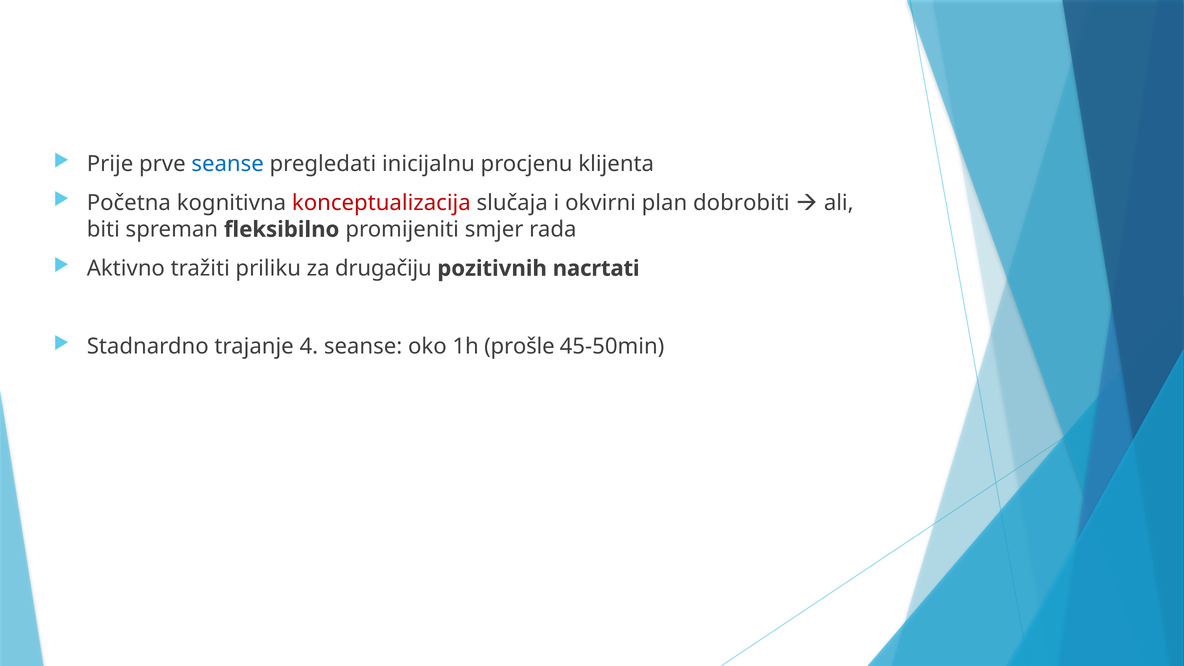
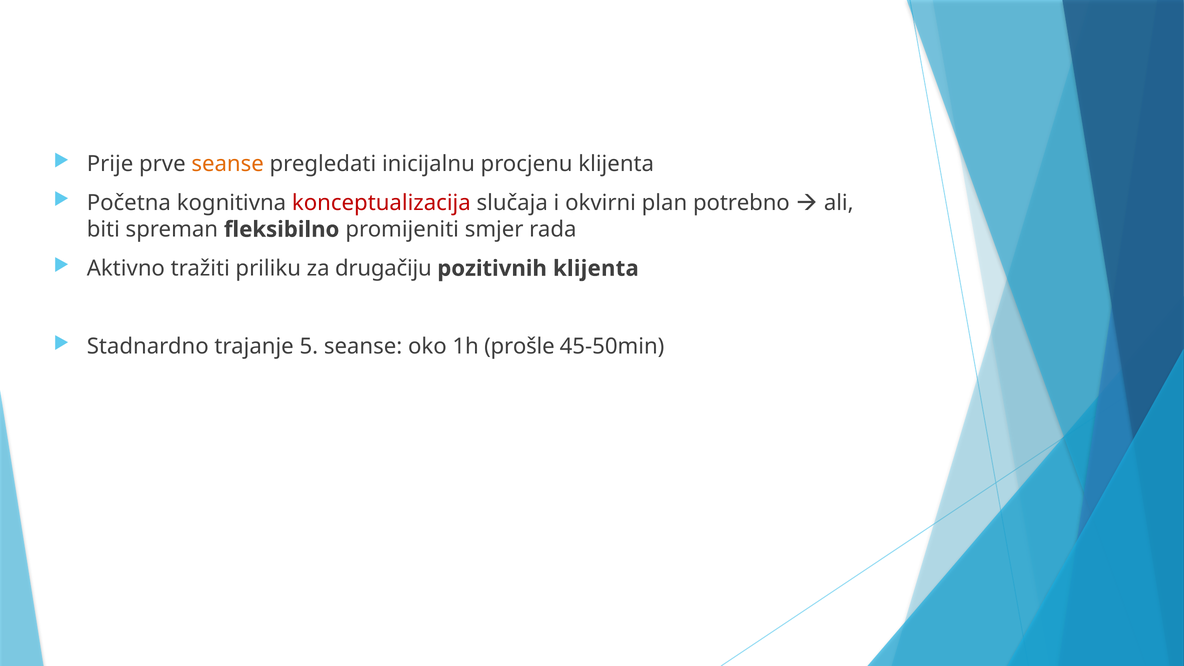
seanse colour: blue -> orange (228, 164)
dobrobiti: dobrobiti -> potrebno (741, 203)
pozitivnih nacrtati: nacrtati -> klijenta (596, 268)
4: 4 -> 5 (309, 346)
